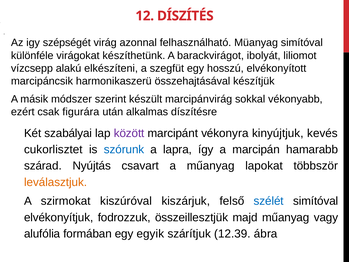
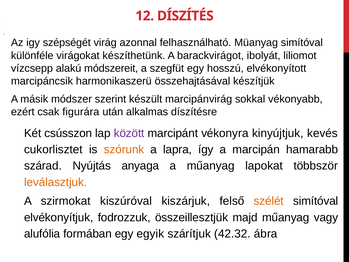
elkészíteni: elkészíteni -> módszereit (111, 68)
szabályai: szabályai -> csússzon (68, 133)
szórunk colour: blue -> orange (124, 149)
csavart: csavart -> anyaga (140, 166)
szélét colour: blue -> orange (269, 201)
12.39: 12.39 -> 42.32 (232, 234)
